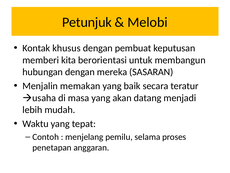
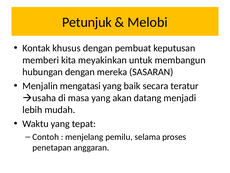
berorientasi: berorientasi -> meyakinkan (102, 60)
memakan: memakan -> mengatasi (80, 86)
